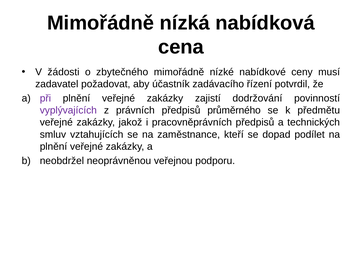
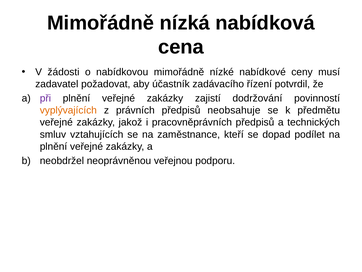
zbytečného: zbytečného -> nabídkovou (122, 72)
vyplývajících colour: purple -> orange (68, 110)
průměrného: průměrného -> neobsahuje (234, 110)
